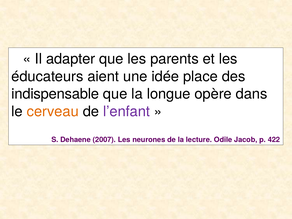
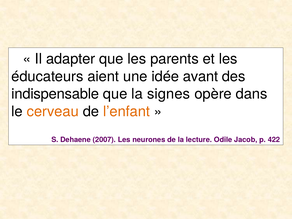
place: place -> avant (201, 76)
longue: longue -> signes (169, 94)
l’enfant colour: purple -> orange (127, 111)
